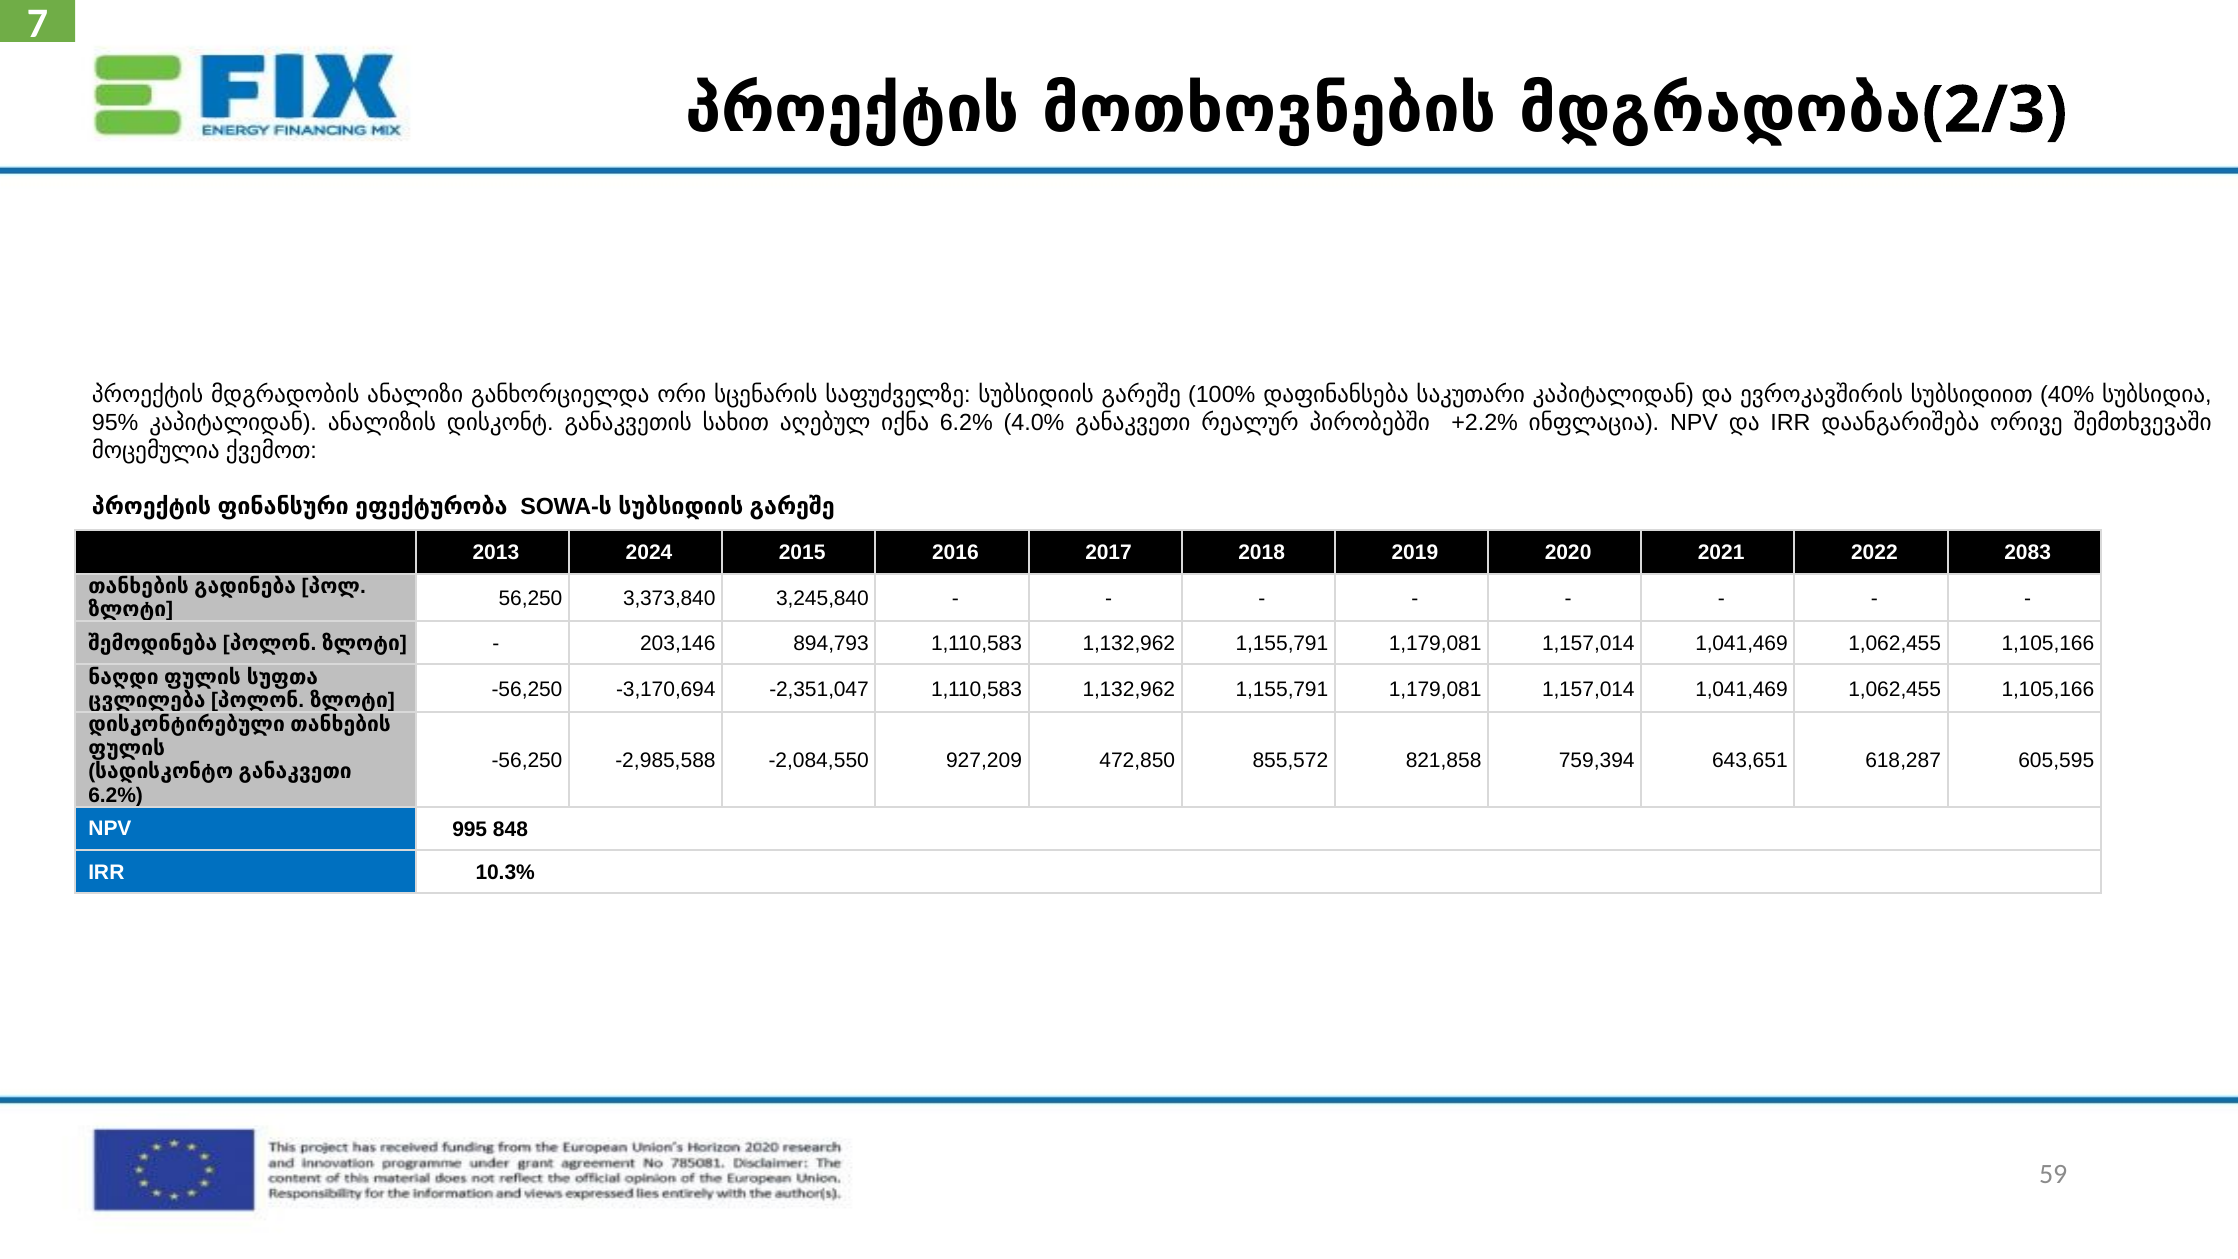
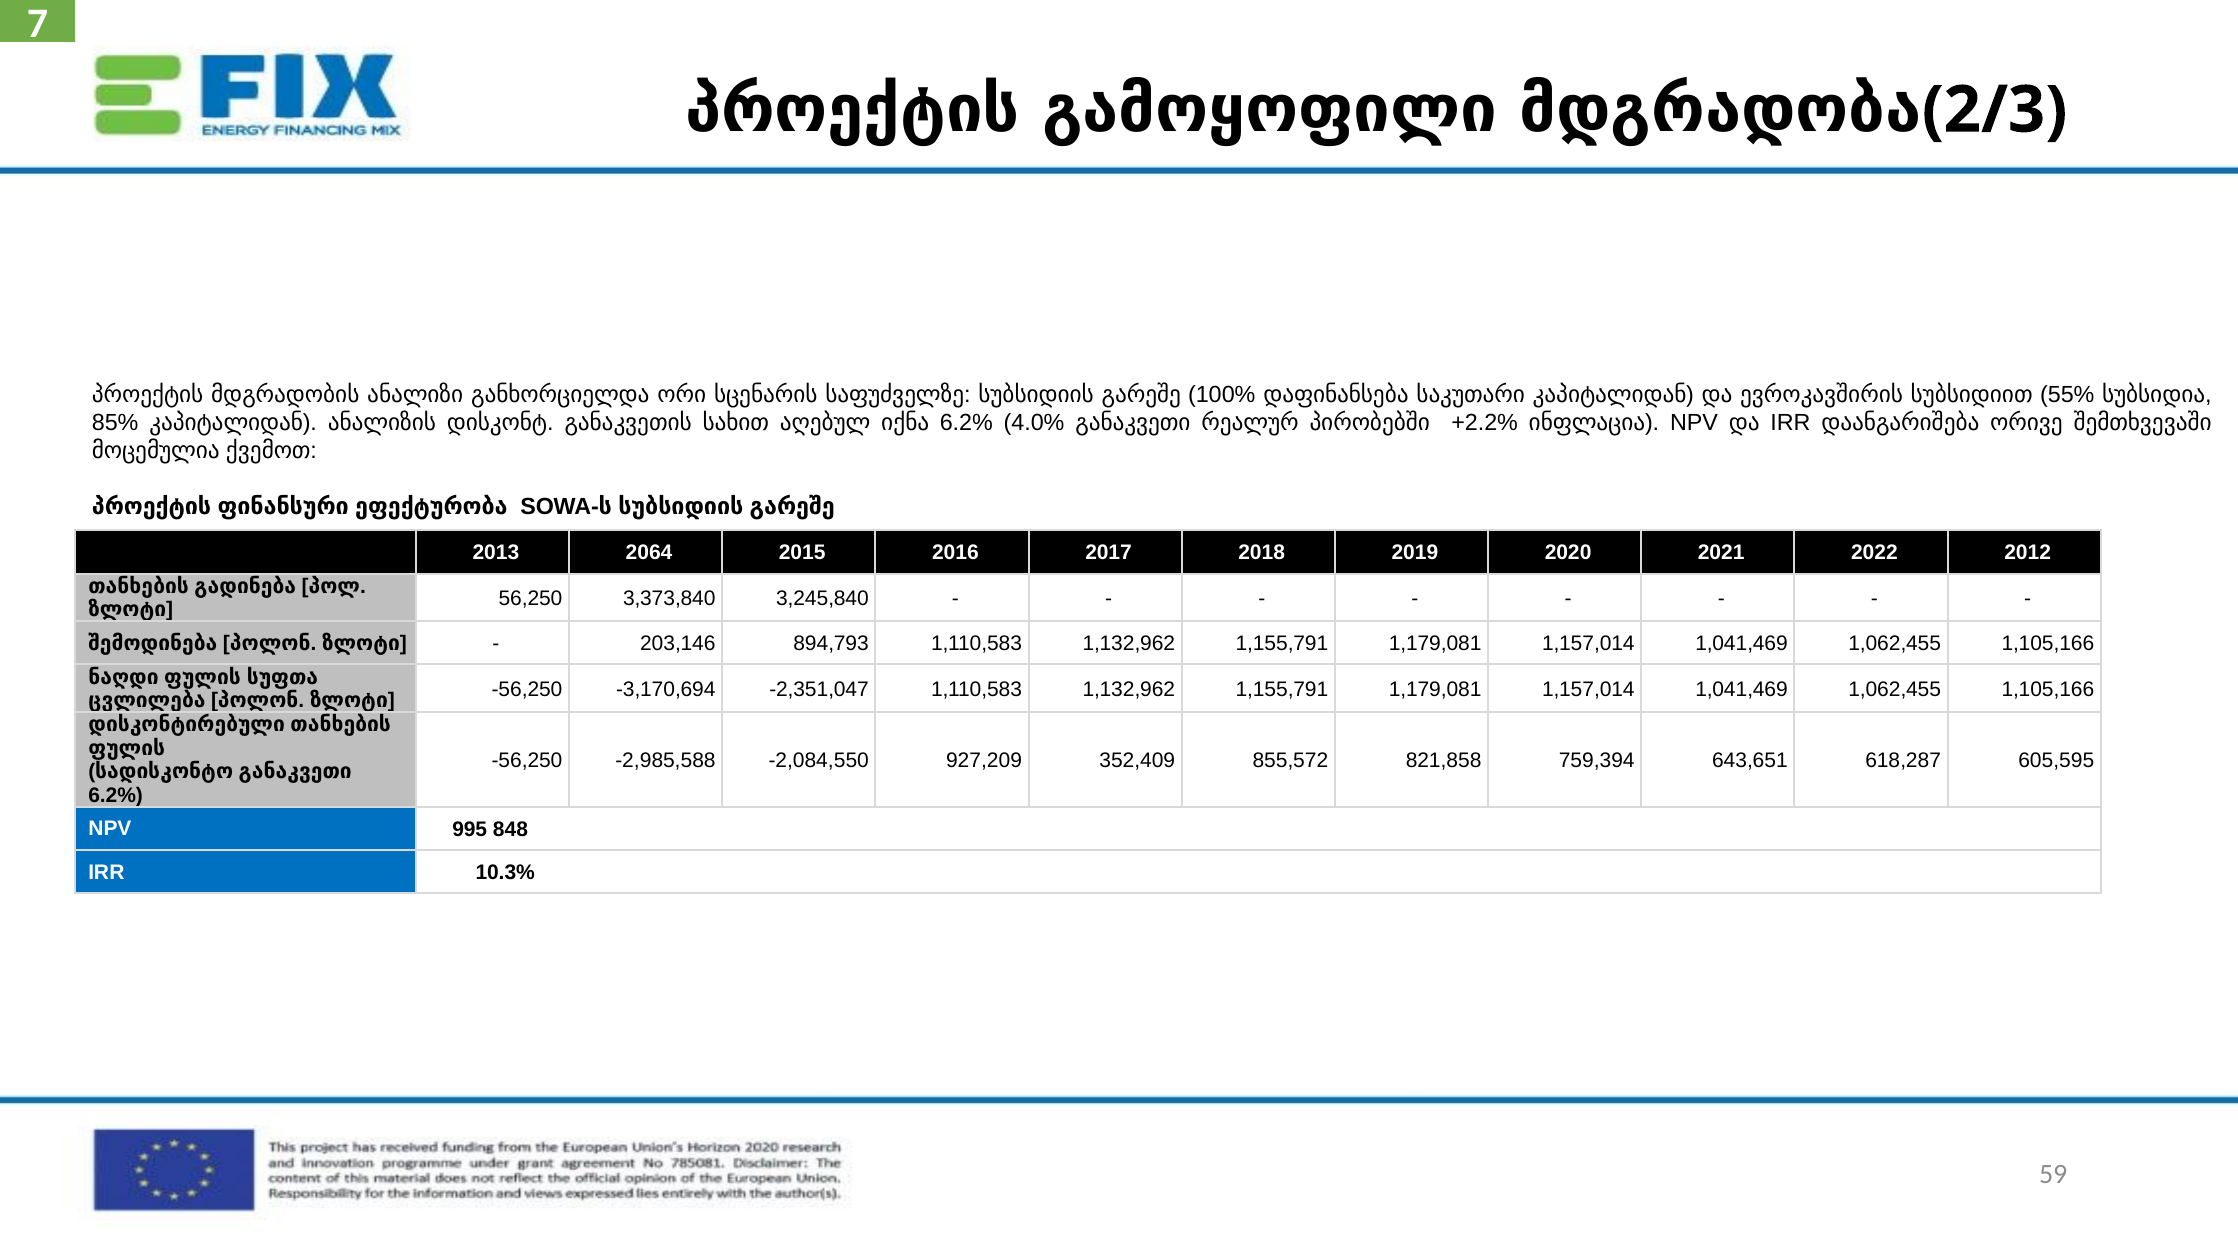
მოთხოვნების: მოთხოვნების -> გამოყოფილი (1270, 110)
40%: 40% -> 55% (2067, 395)
95%: 95% -> 85% (115, 423)
2024: 2024 -> 2064 (649, 552)
2083: 2083 -> 2012 (2028, 552)
472,850: 472,850 -> 352,409 (1137, 760)
